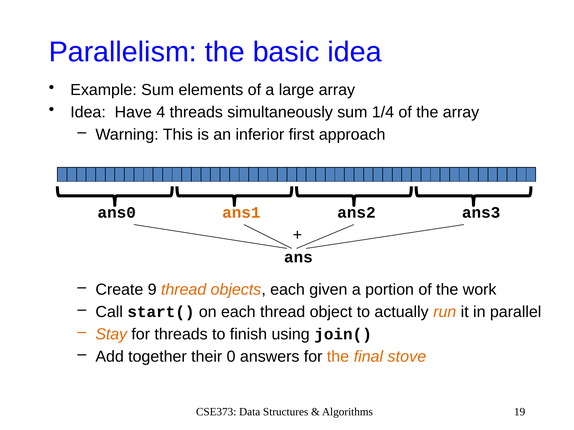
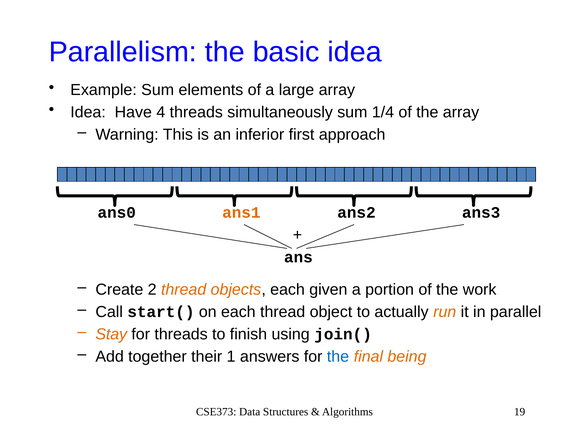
9: 9 -> 2 (152, 290)
0: 0 -> 1 (231, 357)
the colour: orange -> blue (338, 357)
stove: stove -> being (407, 357)
